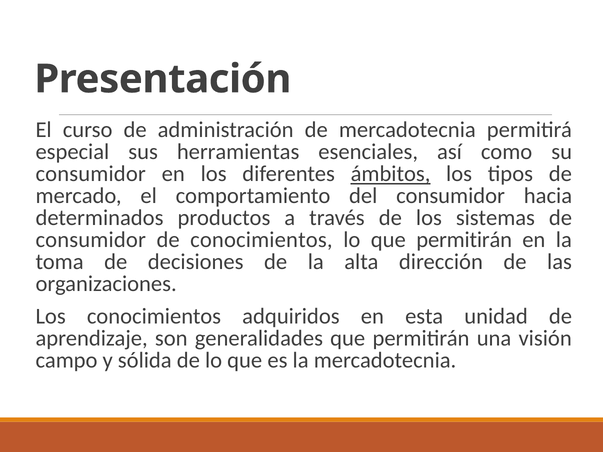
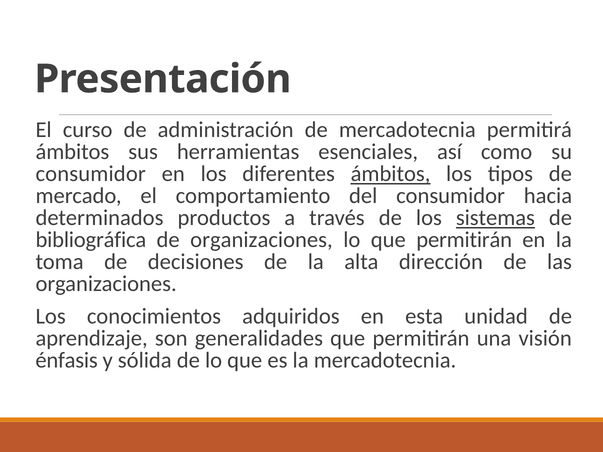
especial: especial -> ámbitos (72, 152)
sistemas underline: none -> present (495, 218)
consumidor: consumidor -> bibliográfica (91, 240)
de conocimientos: conocimientos -> organizaciones (261, 240)
campo: campo -> énfasis (67, 361)
